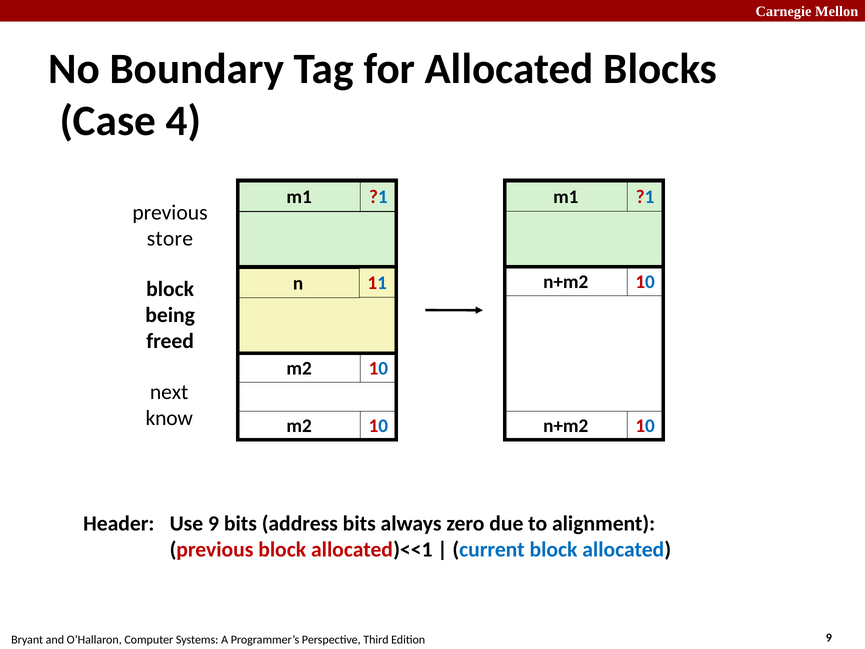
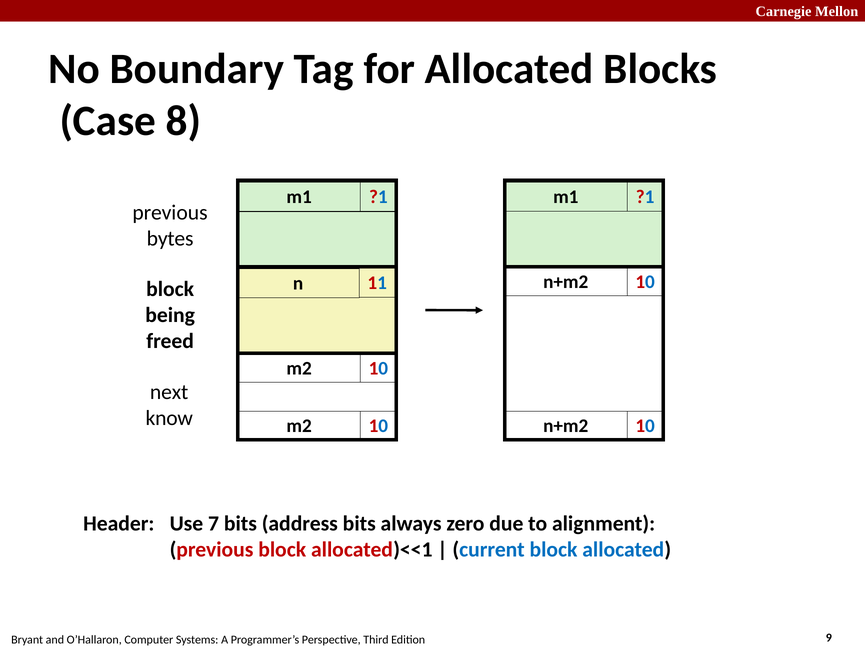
4: 4 -> 8 (183, 121)
store: store -> bytes (170, 238)
Use 9: 9 -> 7 (214, 523)
